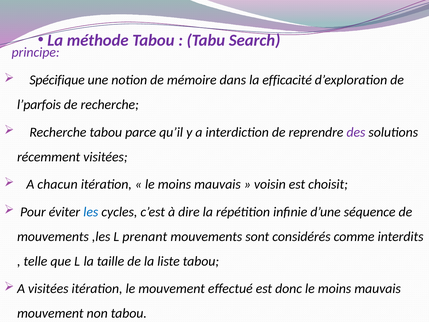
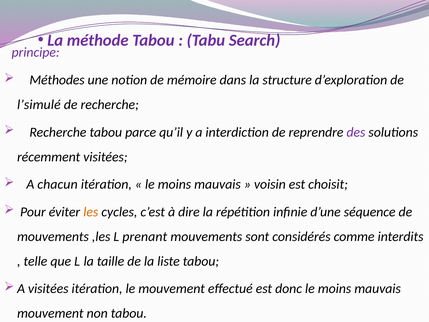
Spécifique: Spécifique -> Méthodes (57, 80)
efficacité: efficacité -> structure (287, 80)
l’parfois: l’parfois -> l’simulé (39, 105)
les colour: blue -> orange (91, 212)
